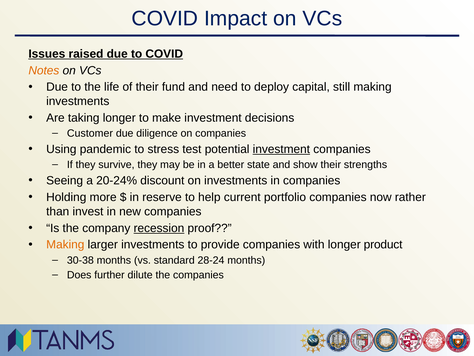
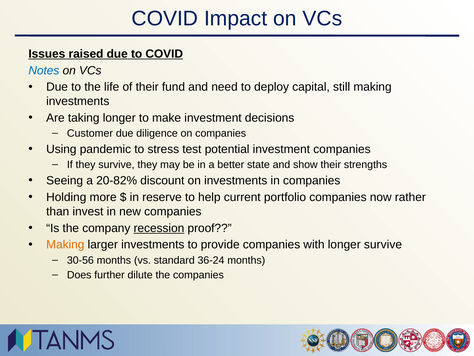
Notes colour: orange -> blue (44, 70)
investment underline: present -> none (281, 149)
20-24%: 20-24% -> 20-82% (117, 180)
longer product: product -> survive (383, 244)
30-38: 30-38 -> 30-56 (80, 260)
28-24: 28-24 -> 36-24 (211, 260)
